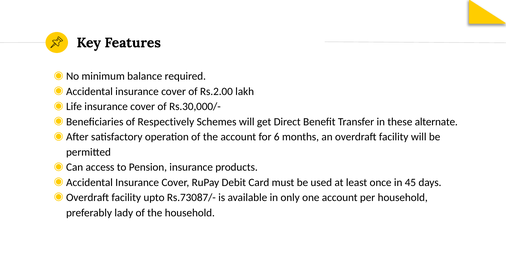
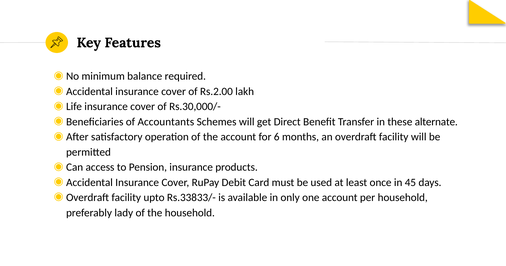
Respectively: Respectively -> Accountants (166, 122)
Rs.73087/-: Rs.73087/- -> Rs.33833/- (191, 197)
